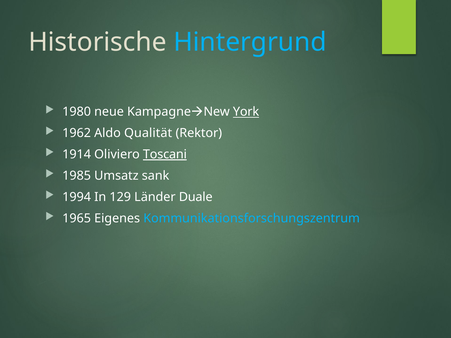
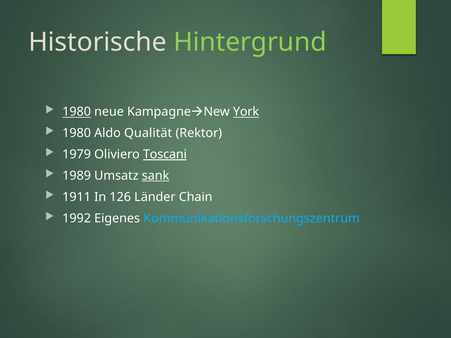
Hintergrund colour: light blue -> light green (250, 42)
1980 underline: none -> present (77, 112)
1962: 1962 -> 1980 (77, 133)
1914: 1914 -> 1979 (77, 155)
1985: 1985 -> 1989 (77, 176)
sank underline: none -> present (156, 176)
1994: 1994 -> 1911 (77, 197)
129: 129 -> 126 (120, 197)
Duale: Duale -> Chain (196, 197)
1965: 1965 -> 1992 (77, 218)
